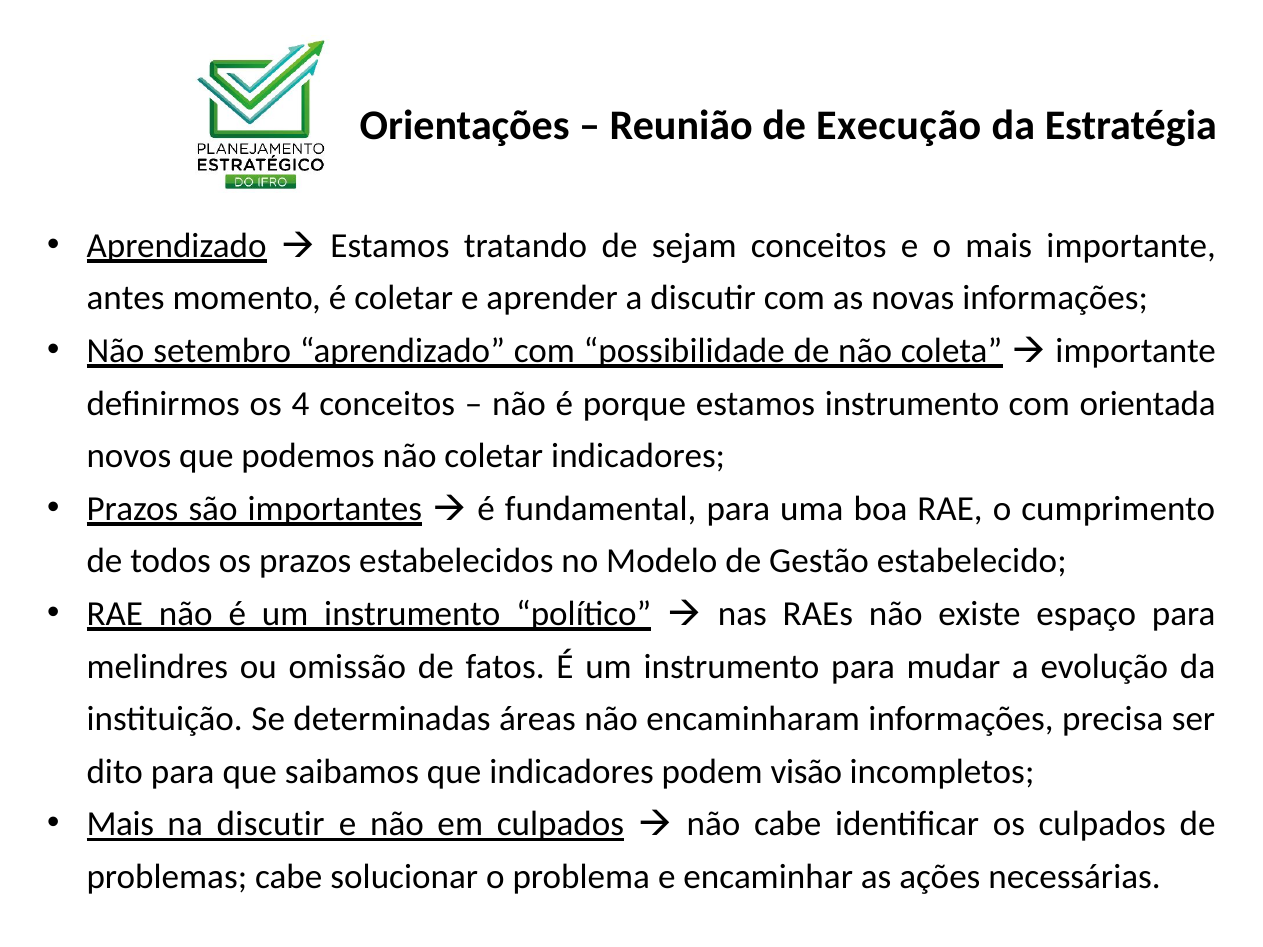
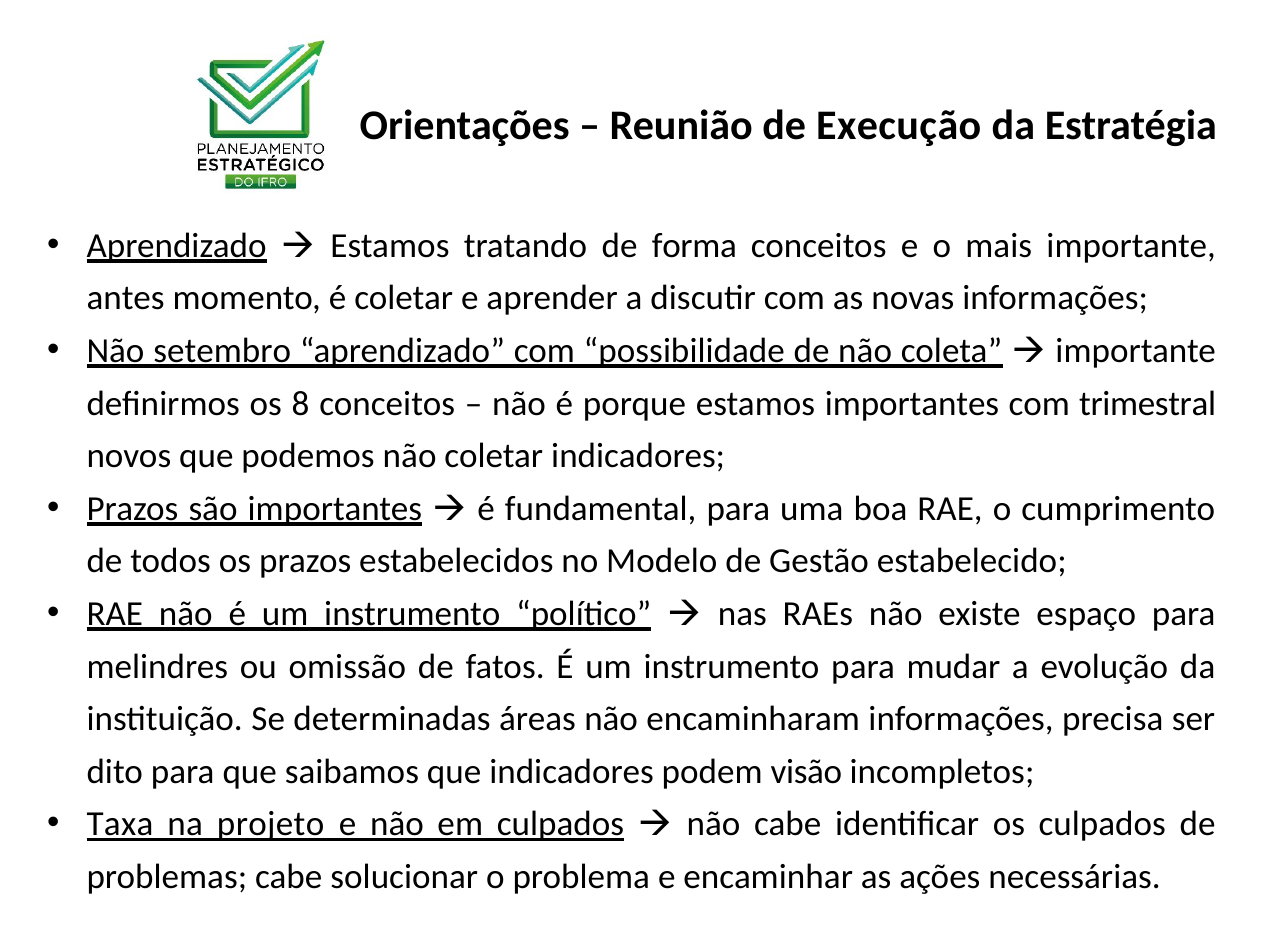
sejam: sejam -> forma (694, 246)
4: 4 -> 8 (301, 404)
estamos instrumento: instrumento -> importantes (912, 404)
orientada: orientada -> trimestral (1148, 404)
Mais: Mais -> Taxa (120, 825)
na discutir: discutir -> projeto (271, 825)
